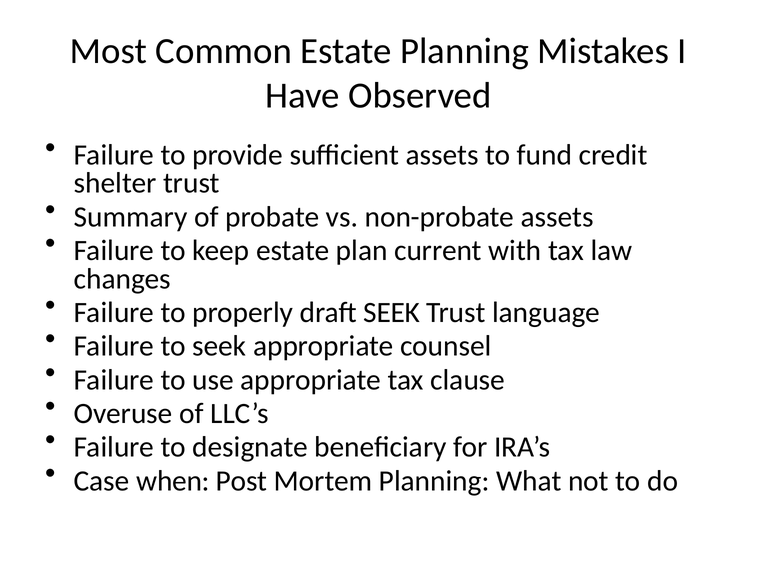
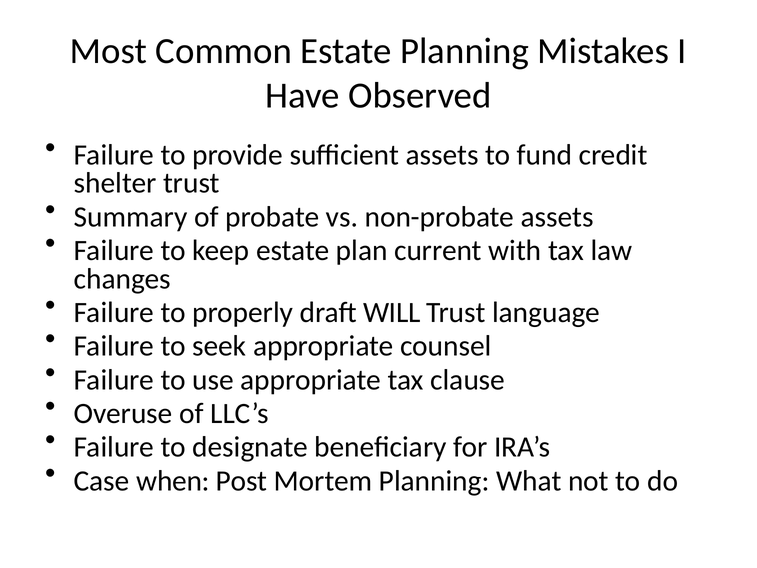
draft SEEK: SEEK -> WILL (392, 312)
